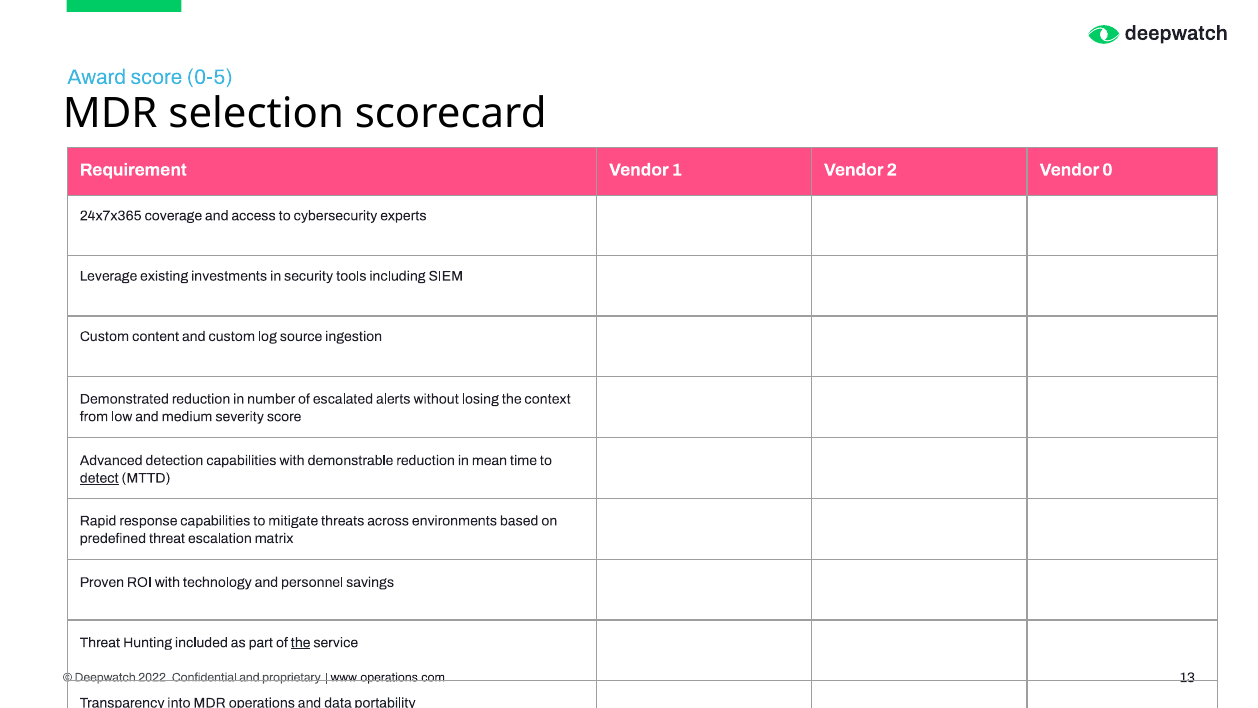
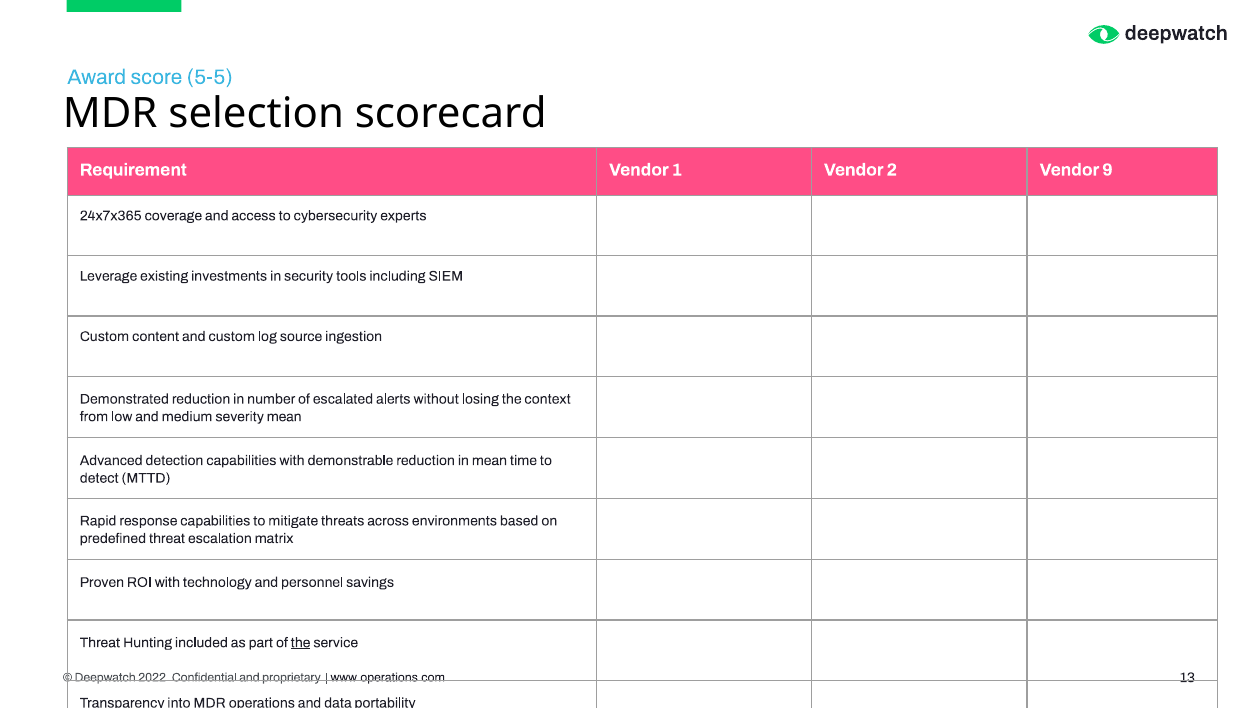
0-5: 0-5 -> 5-5 (210, 77)
0: 0 -> 9 (1107, 170)
severity score: score -> mean (284, 416)
detect underline: present -> none (99, 478)
